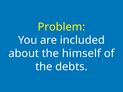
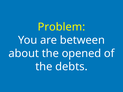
included: included -> between (82, 40)
himself: himself -> opened (81, 54)
